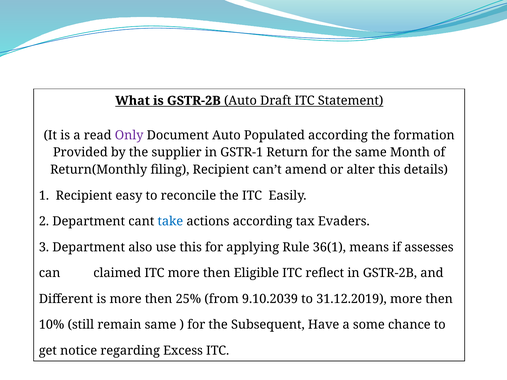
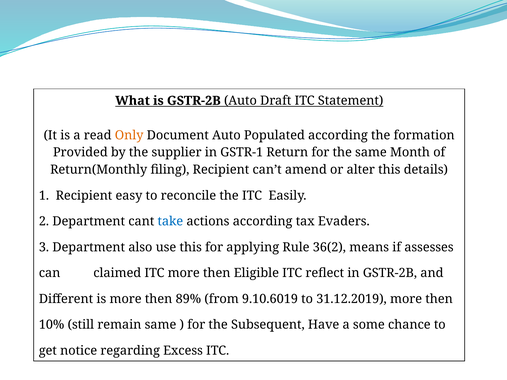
Only colour: purple -> orange (129, 135)
36(1: 36(1 -> 36(2 (329, 247)
25%: 25% -> 89% (188, 299)
9.10.2039: 9.10.2039 -> 9.10.6019 (270, 299)
